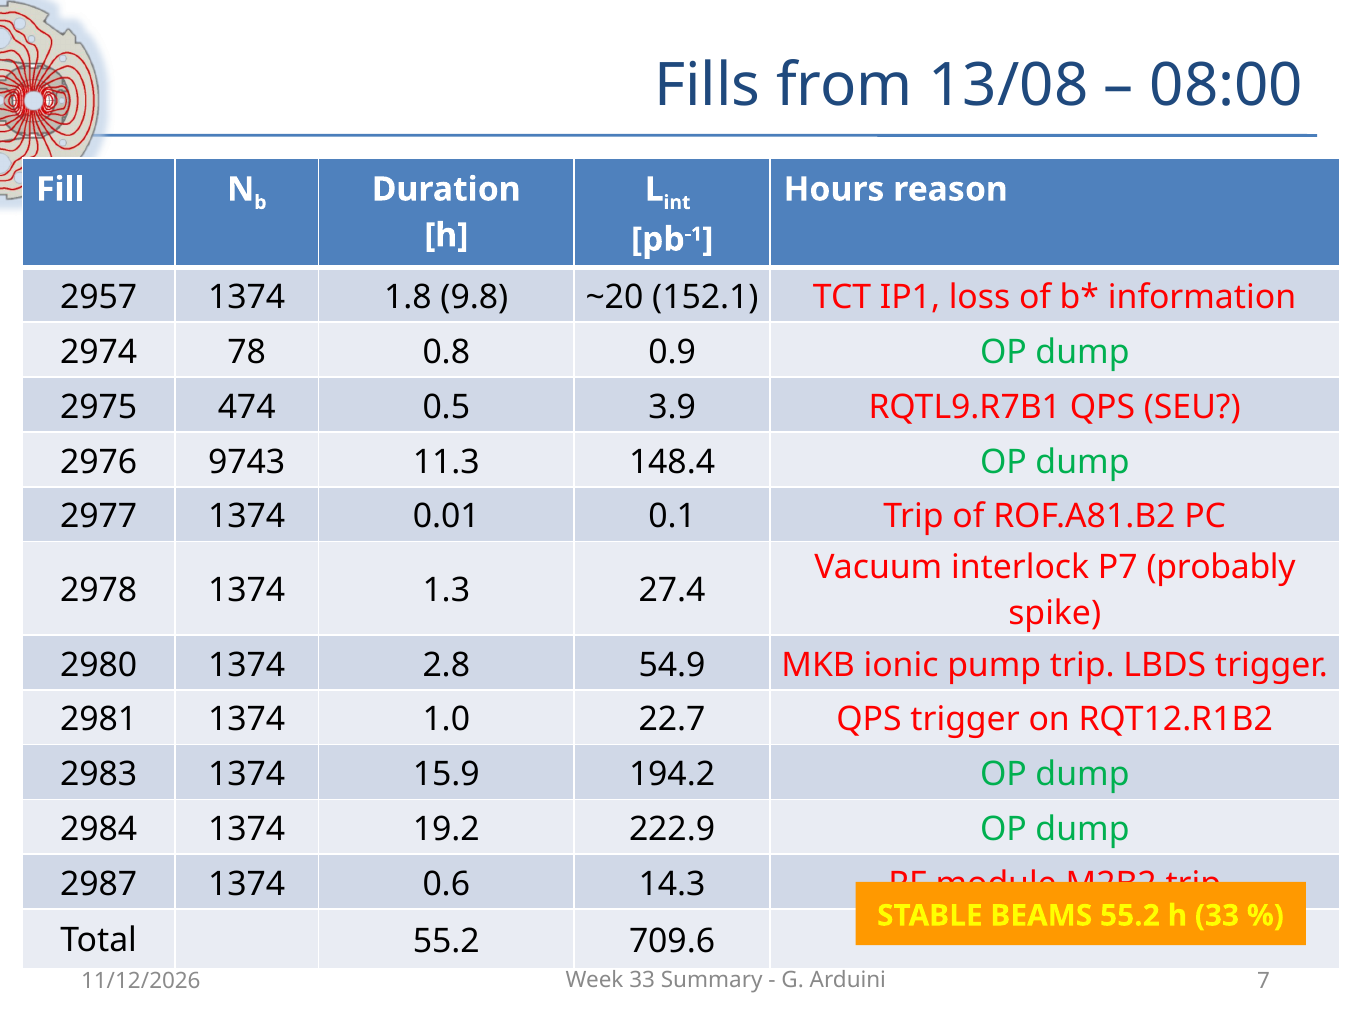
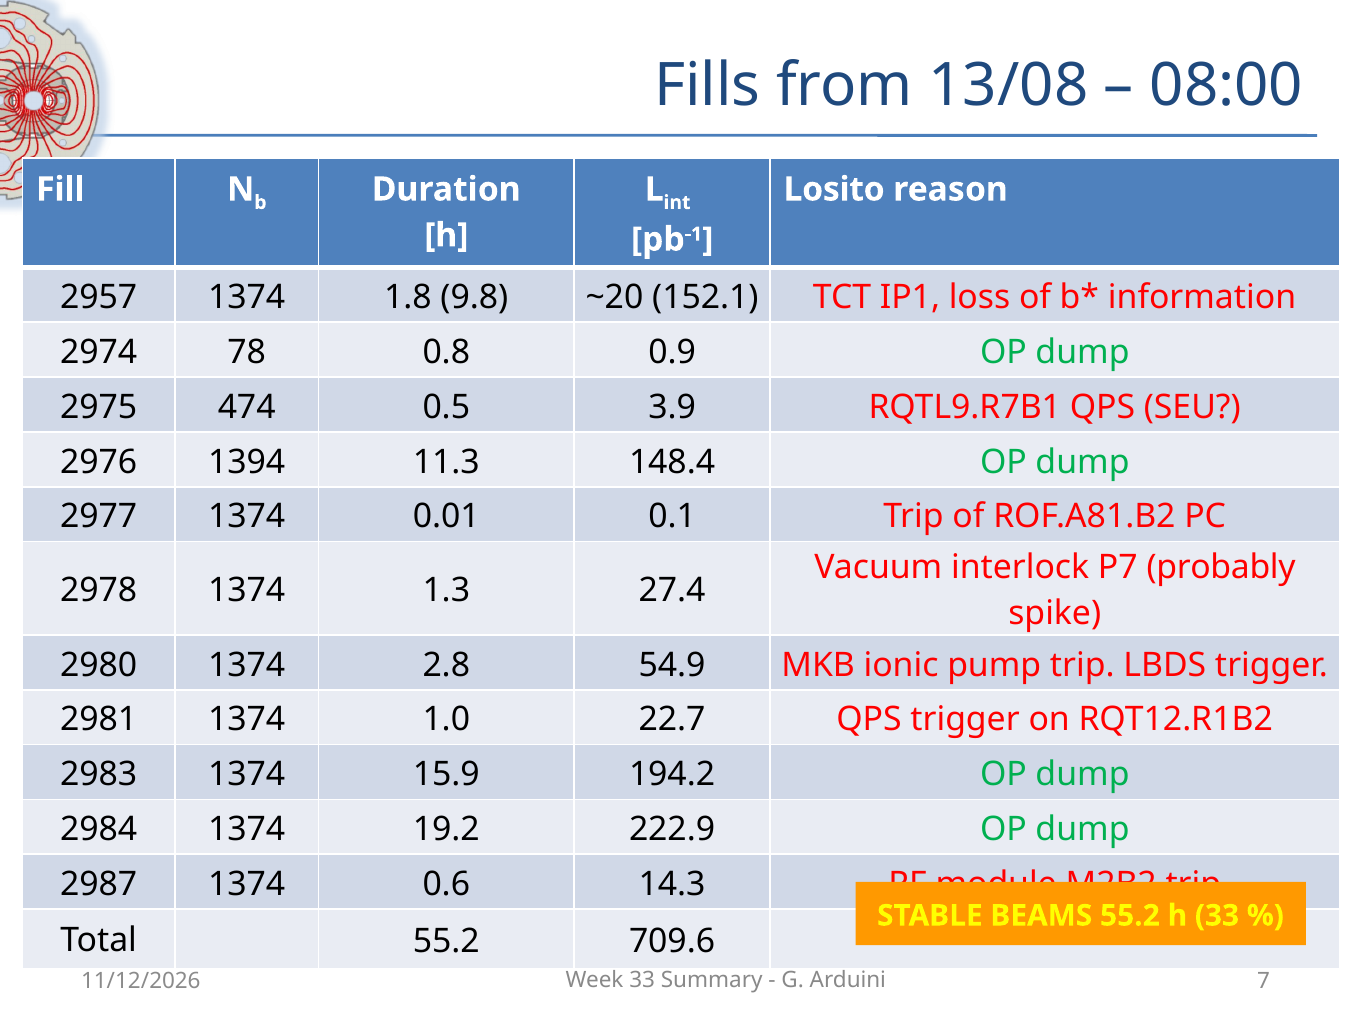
Hours: Hours -> Losito (834, 189)
9743: 9743 -> 1394 (247, 462)
